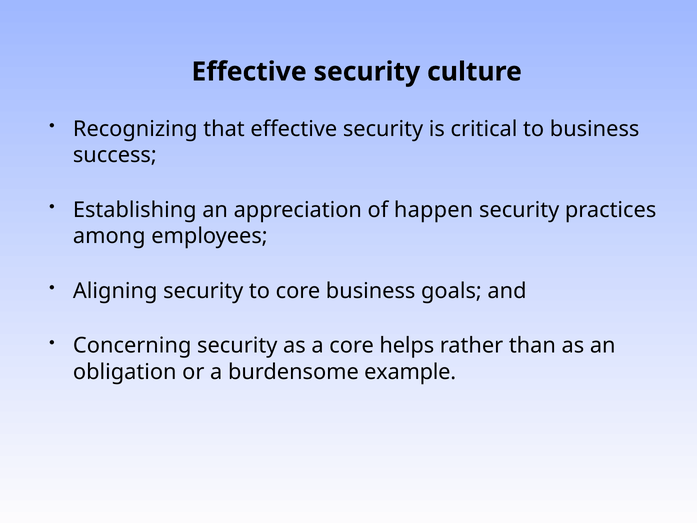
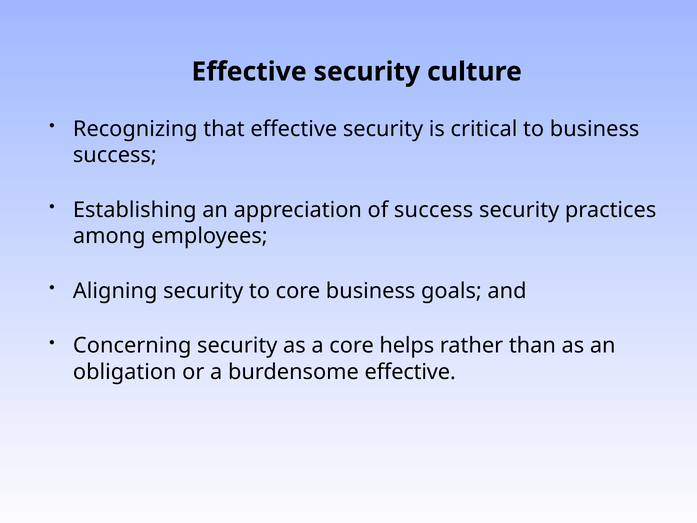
of happen: happen -> success (434, 210)
burdensome example: example -> effective (410, 372)
